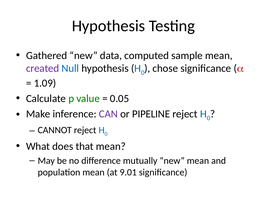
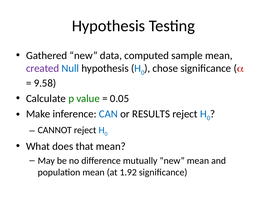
1.09: 1.09 -> 9.58 (45, 83)
CAN colour: purple -> blue (108, 113)
PIPELINE: PIPELINE -> RESULTS (151, 113)
9.01: 9.01 -> 1.92 (128, 172)
